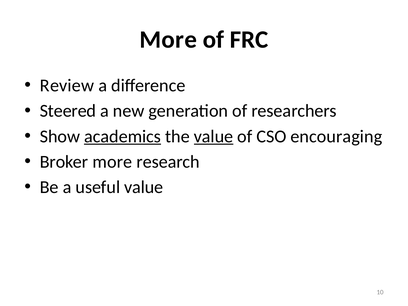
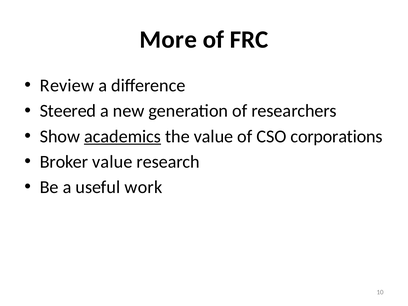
value underline: present -> none (214, 136)
encouraging: encouraging -> corporations (337, 136)
Broker more: more -> value (112, 162)
useful value: value -> work (143, 187)
